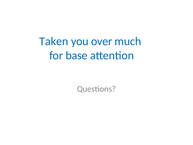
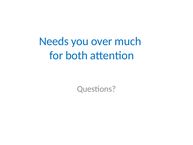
Taken: Taken -> Needs (54, 41)
base: base -> both (77, 55)
